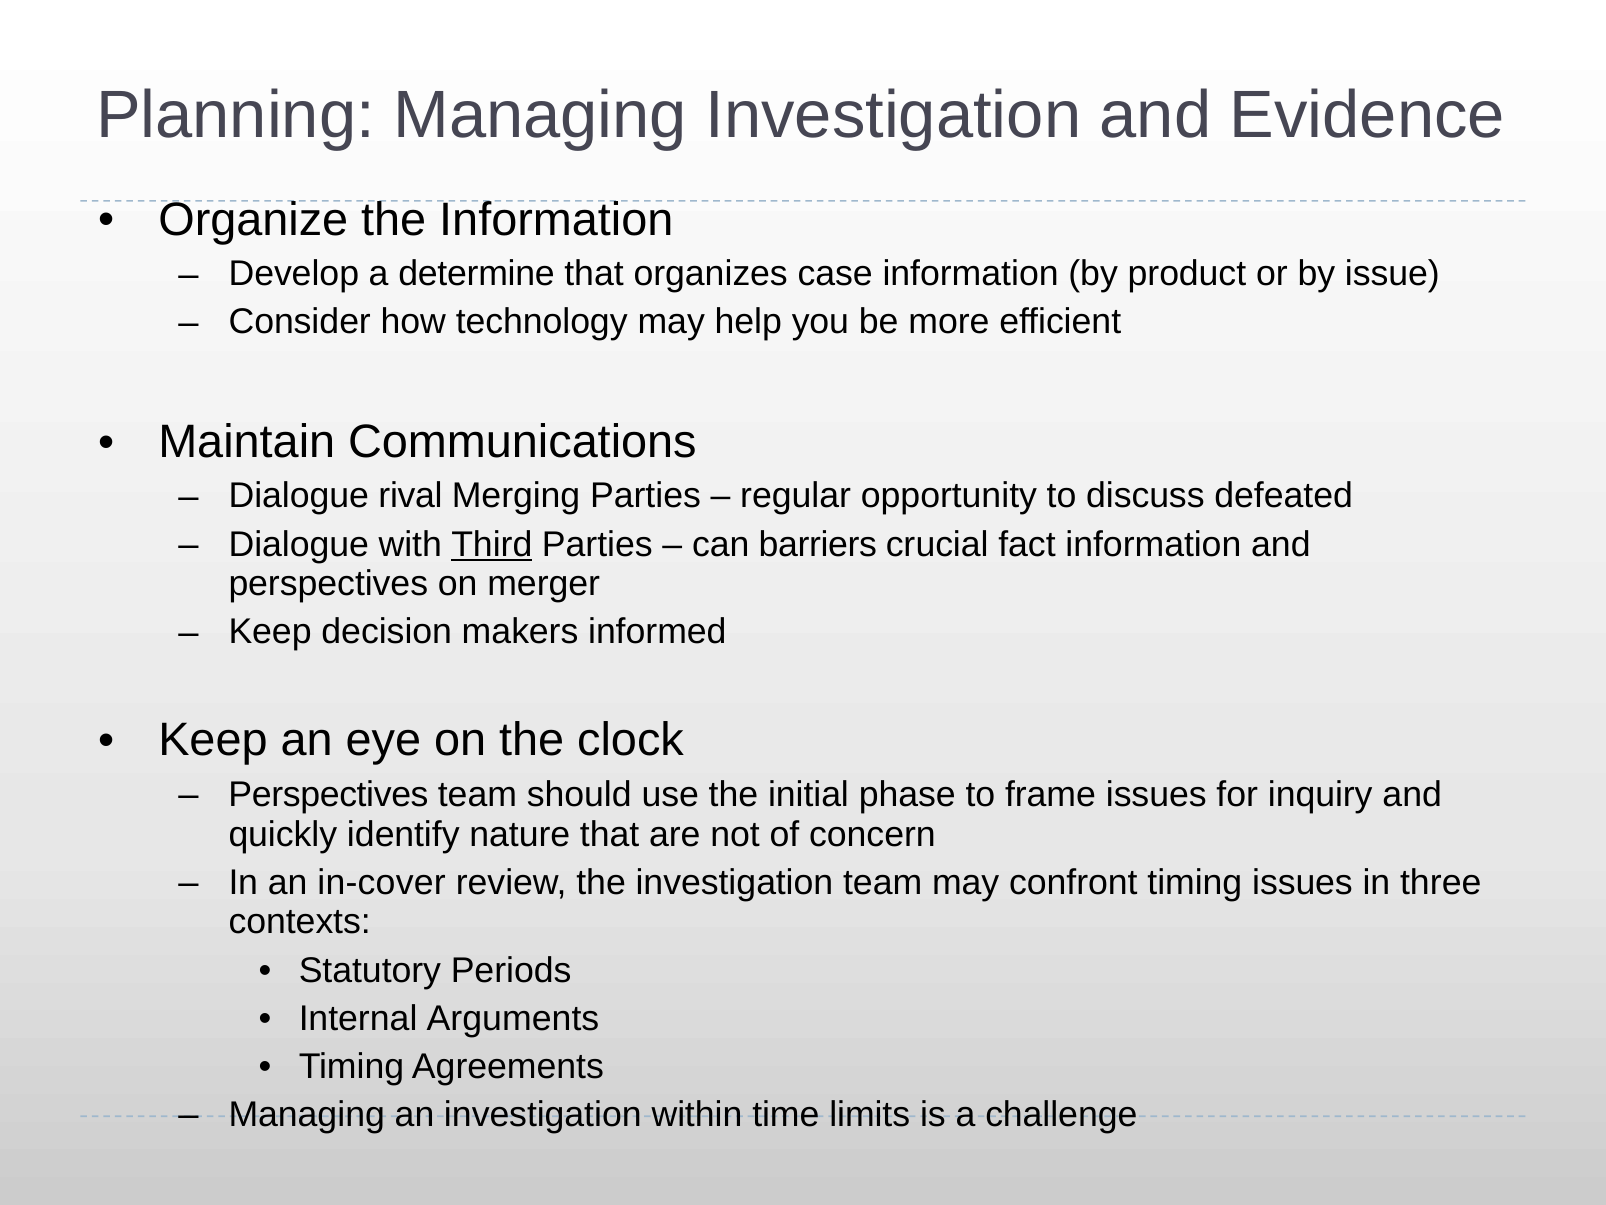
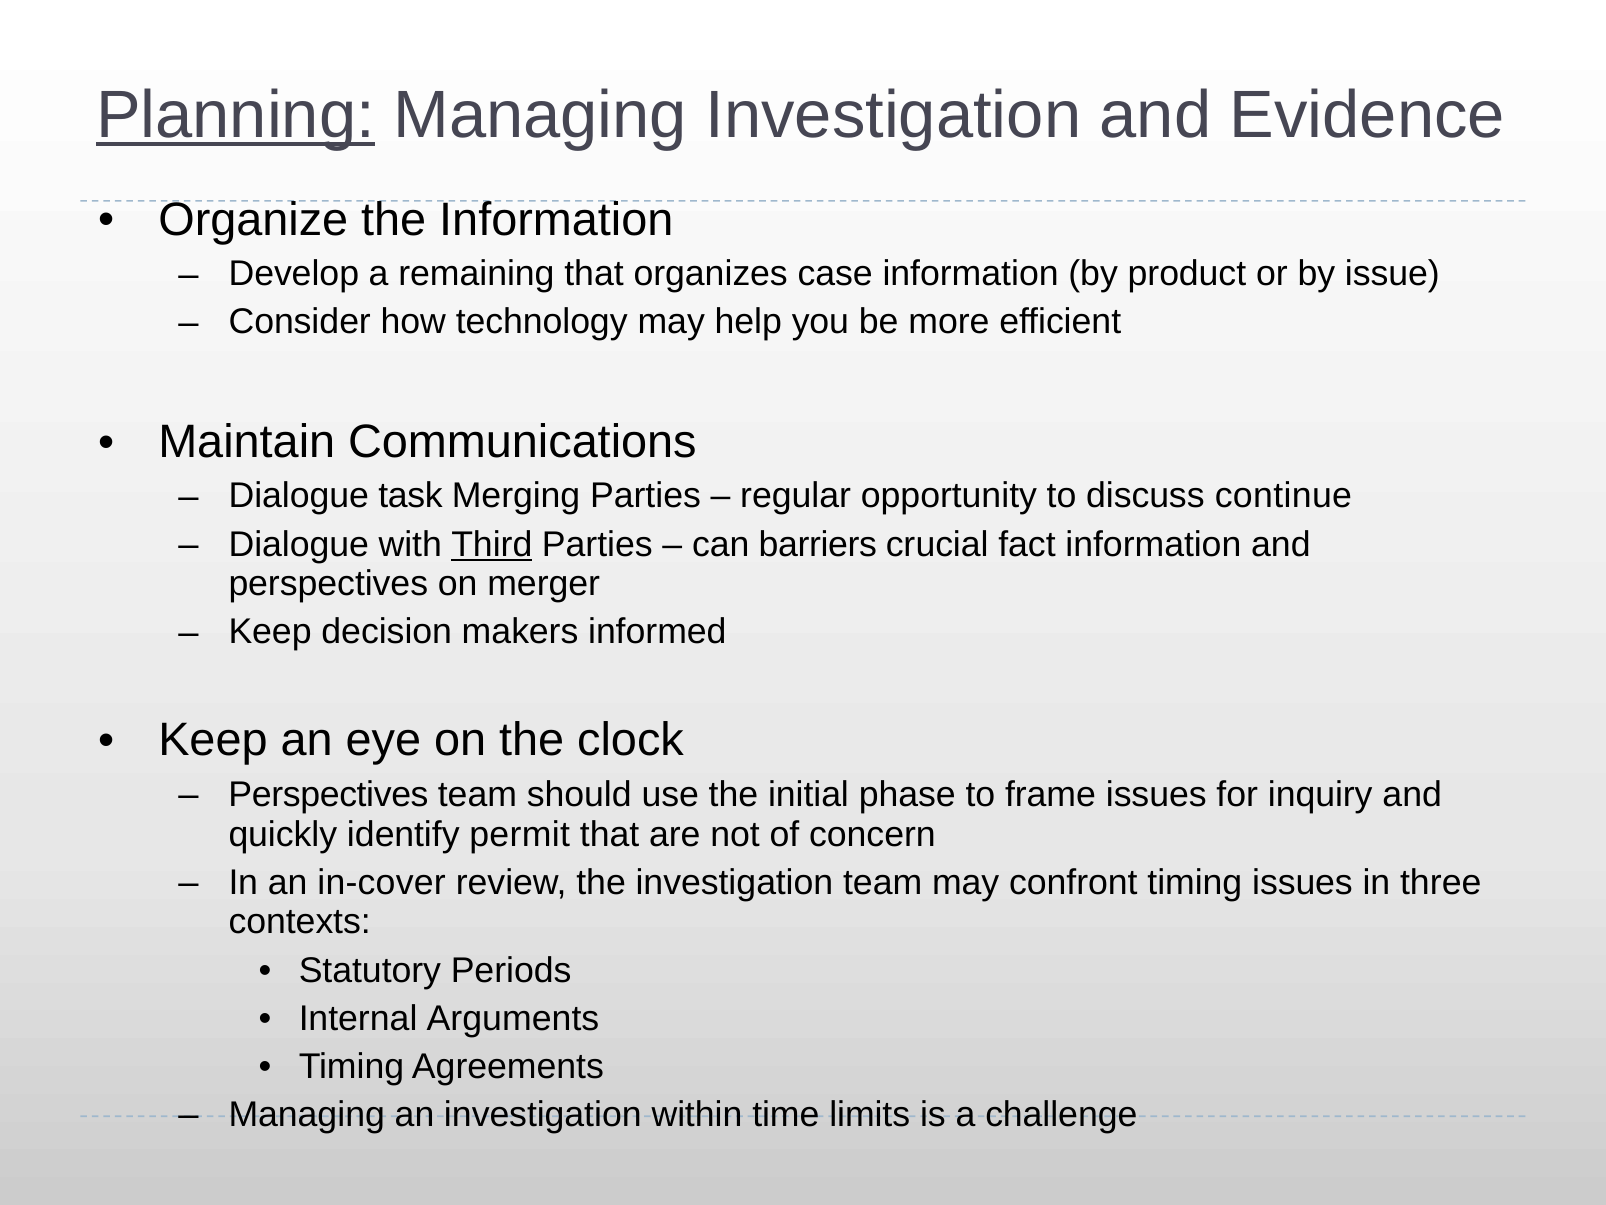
Planning underline: none -> present (235, 115)
determine: determine -> remaining (476, 274)
rival: rival -> task (410, 496)
defeated: defeated -> continue (1283, 496)
nature: nature -> permit (520, 834)
